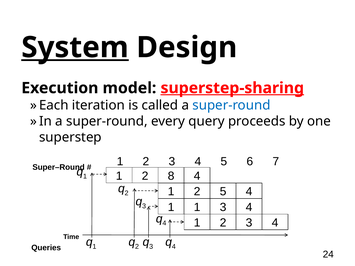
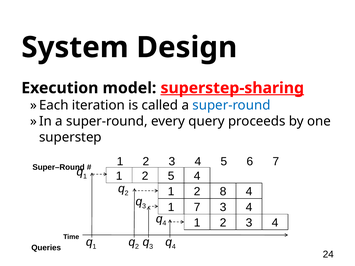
System underline: present -> none (75, 47)
2 8: 8 -> 5 (171, 176)
2 5: 5 -> 8 (223, 192)
1 1: 1 -> 7 (197, 207)
